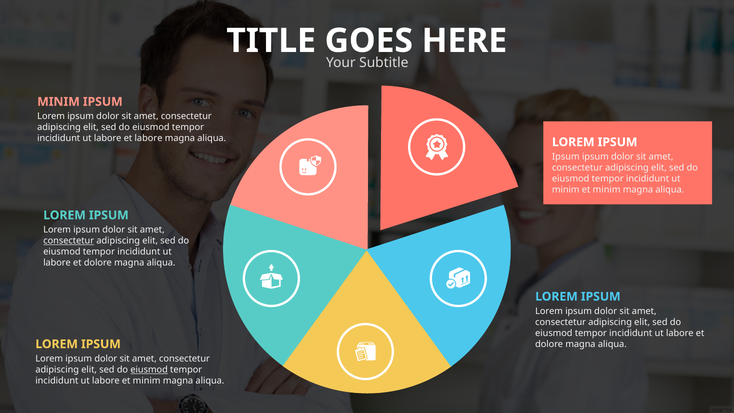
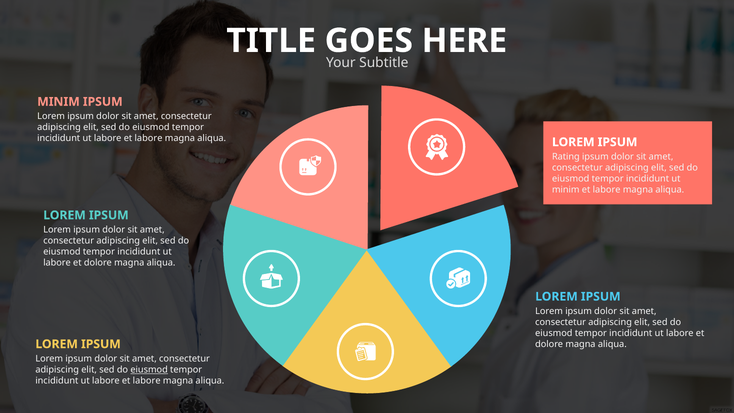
Ipsum: Ipsum -> Rating (566, 157)
minim: minim -> labore (607, 190)
consectetur underline: present -> none (69, 241)
minim: minim -> labore (147, 381)
